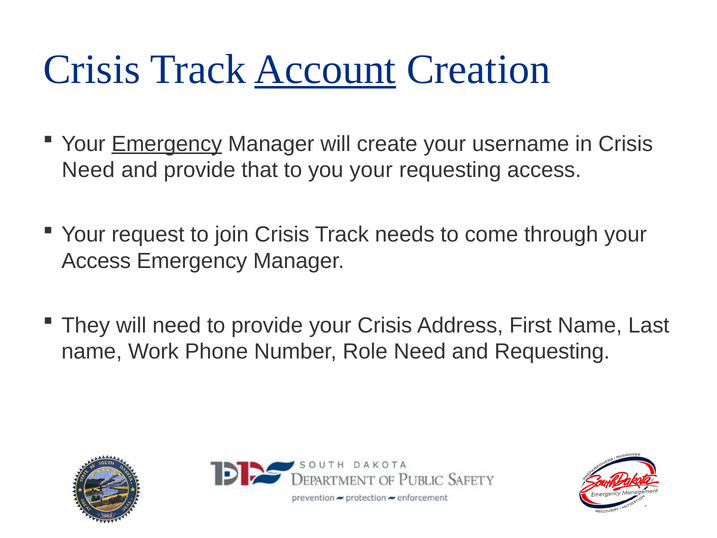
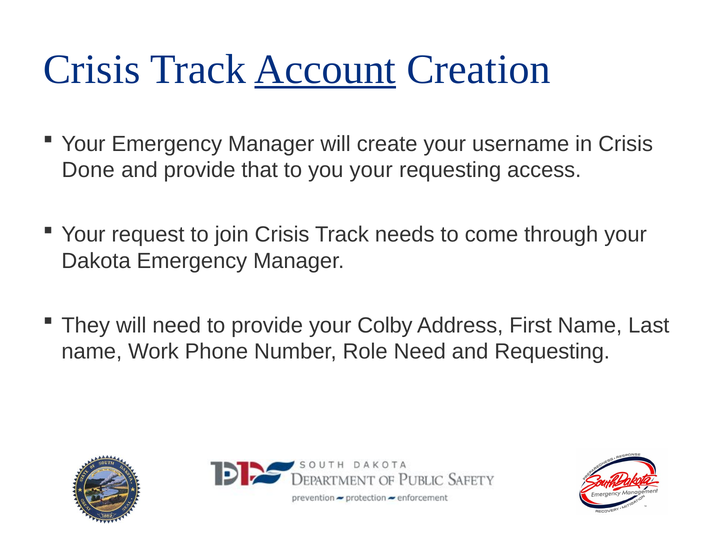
Emergency underline: present -> none (167, 144)
Need: Need -> Done (88, 170)
Access: Access -> Dakota (96, 261)
your Crisis: Crisis -> Colby (385, 325)
